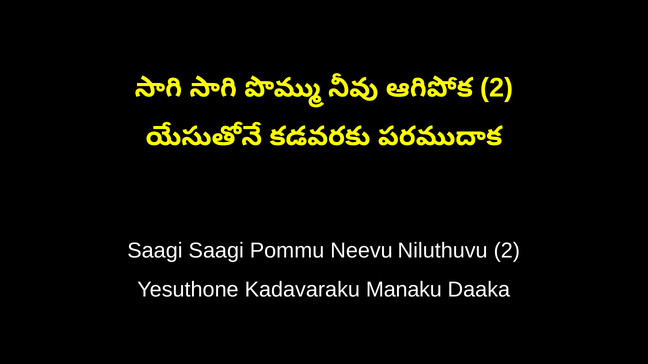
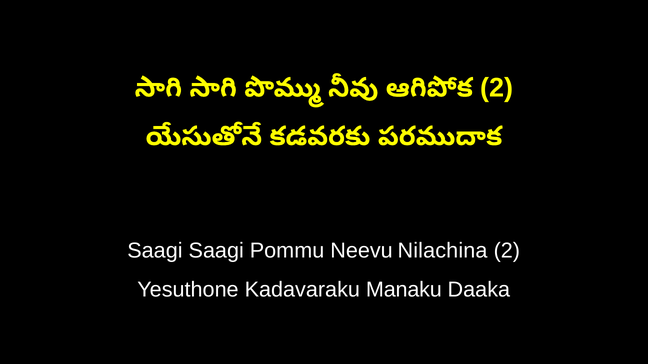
Niluthuvu: Niluthuvu -> Nilachina (443, 251)
